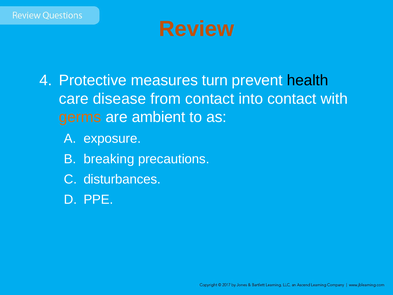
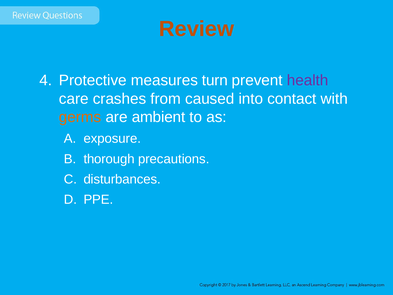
health colour: black -> purple (308, 80)
disease: disease -> crashes (120, 99)
from contact: contact -> caused (210, 99)
breaking: breaking -> thorough (109, 159)
